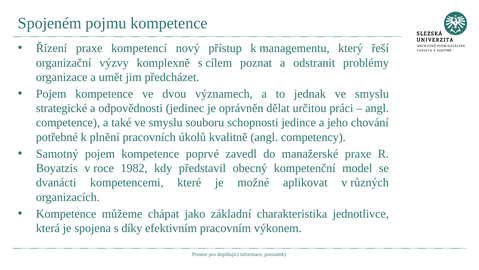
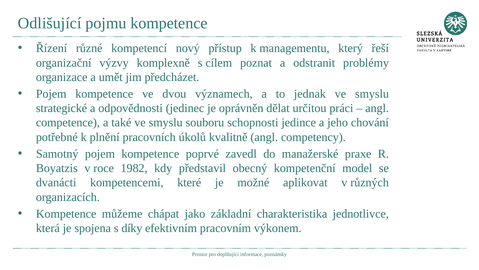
Spojeném: Spojeném -> Odlišující (50, 23)
Řízení praxe: praxe -> různé (89, 48)
